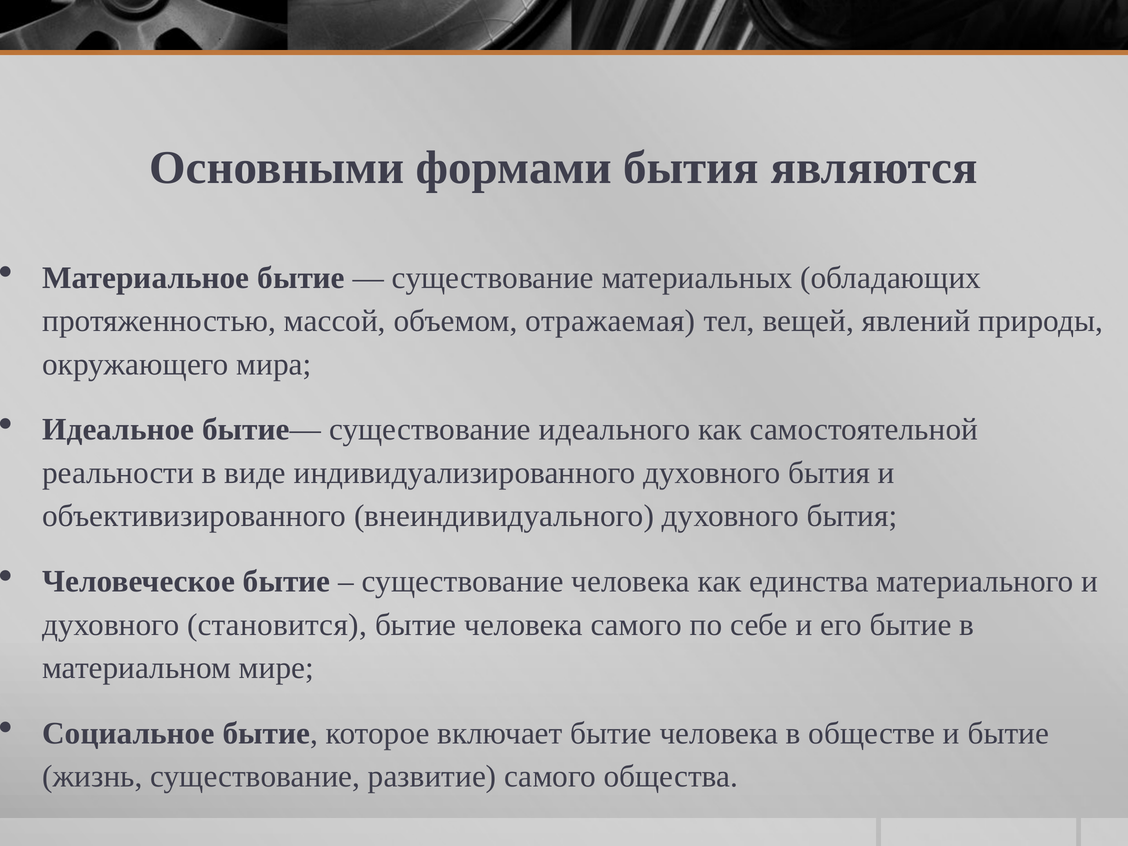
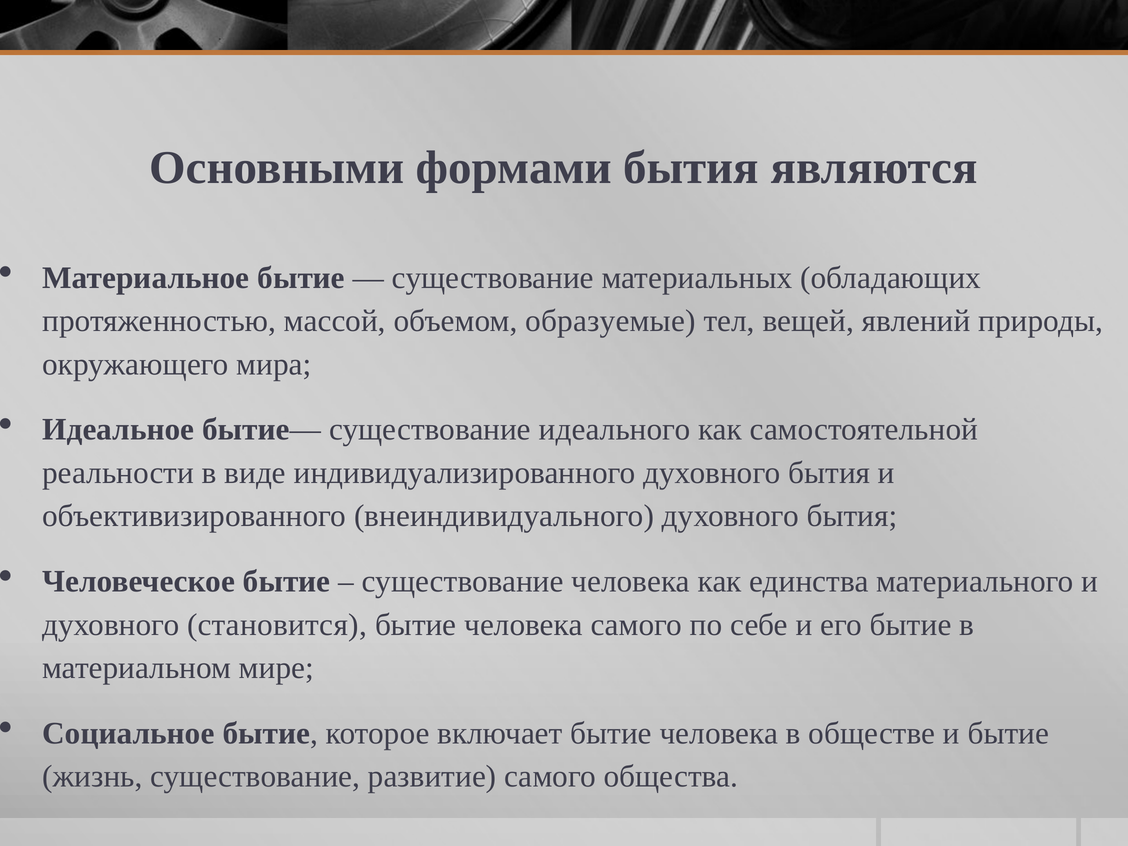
отражаемая: отражаемая -> образуемые (610, 321)
